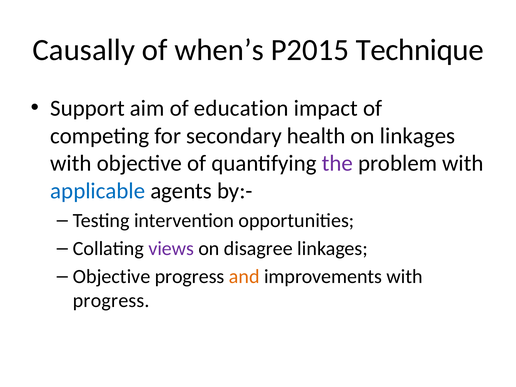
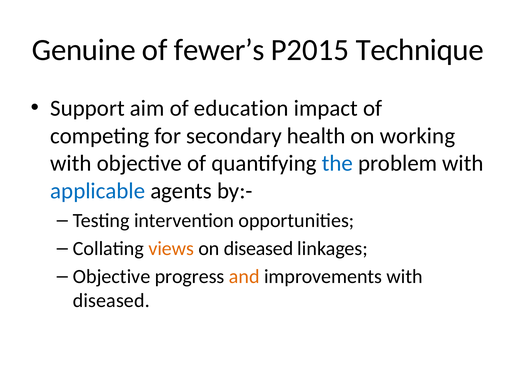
Causally: Causally -> Genuine (84, 50)
when’s: when’s -> fewer’s (219, 50)
on linkages: linkages -> working (417, 136)
the colour: purple -> blue (337, 163)
views colour: purple -> orange (171, 249)
on disagree: disagree -> diseased (258, 249)
progress: progress -> diseased (111, 301)
